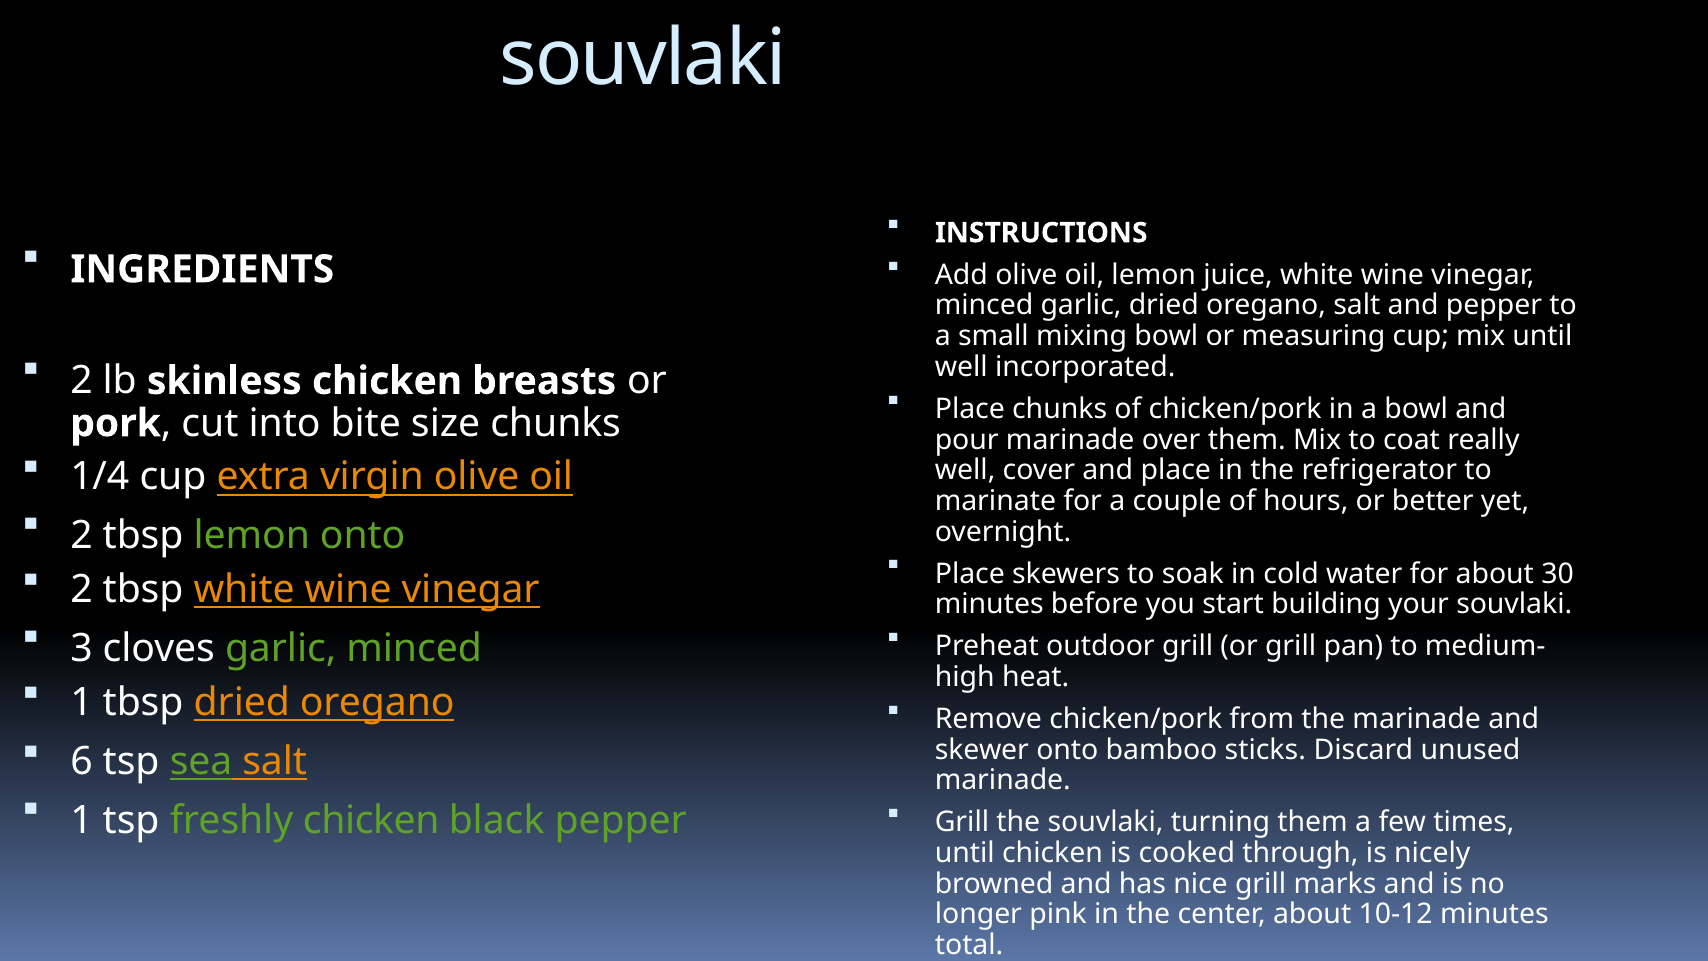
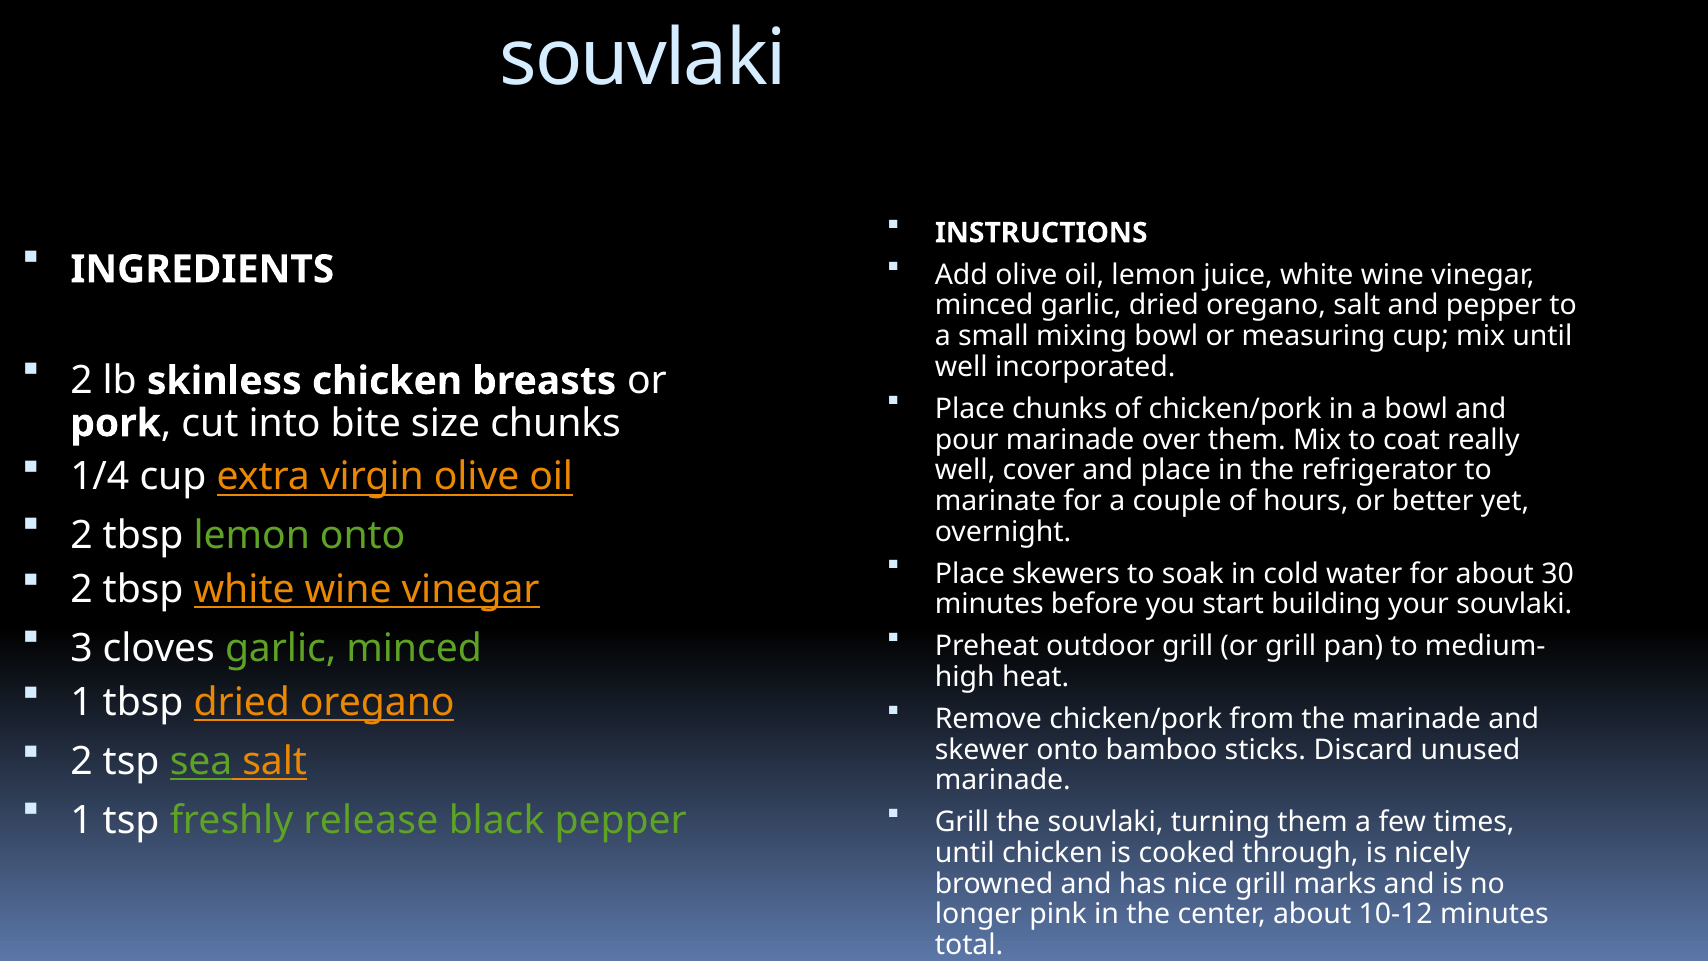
6: 6 -> 2 (81, 761)
freshly chicken: chicken -> release (371, 820)
